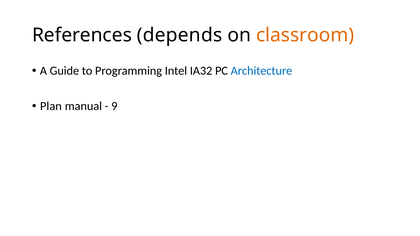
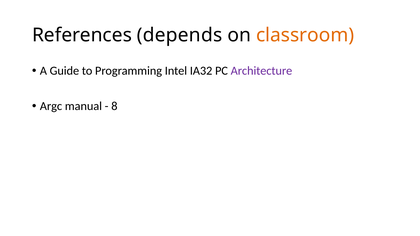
Architecture colour: blue -> purple (261, 71)
Plan: Plan -> Argc (51, 106)
9: 9 -> 8 (114, 106)
